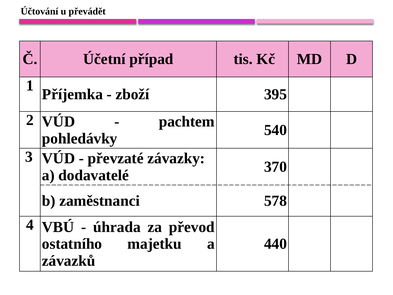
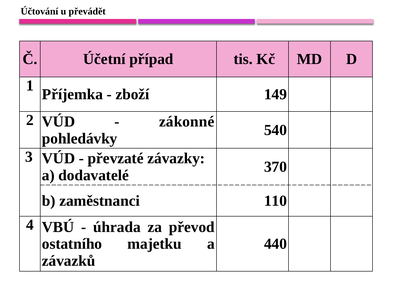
395: 395 -> 149 (275, 94)
pachtem: pachtem -> zákonné (187, 122)
578: 578 -> 110 (275, 201)
